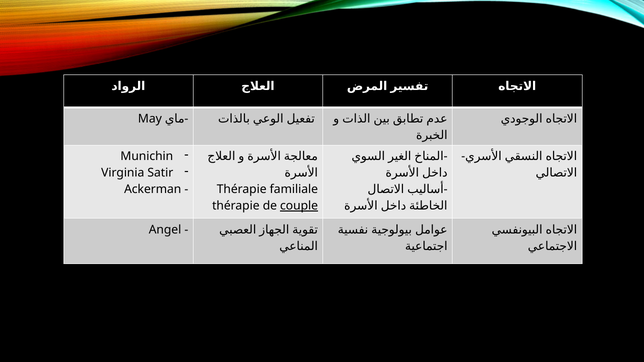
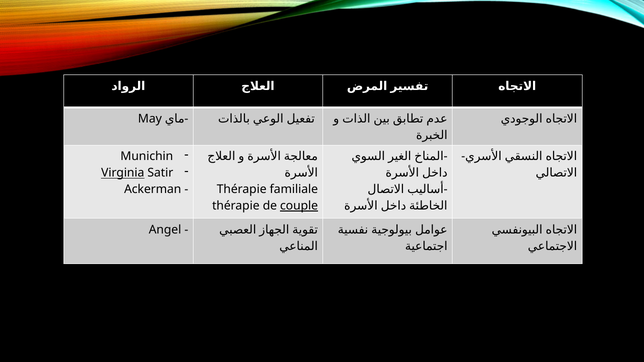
Virginia underline: none -> present (123, 173)
